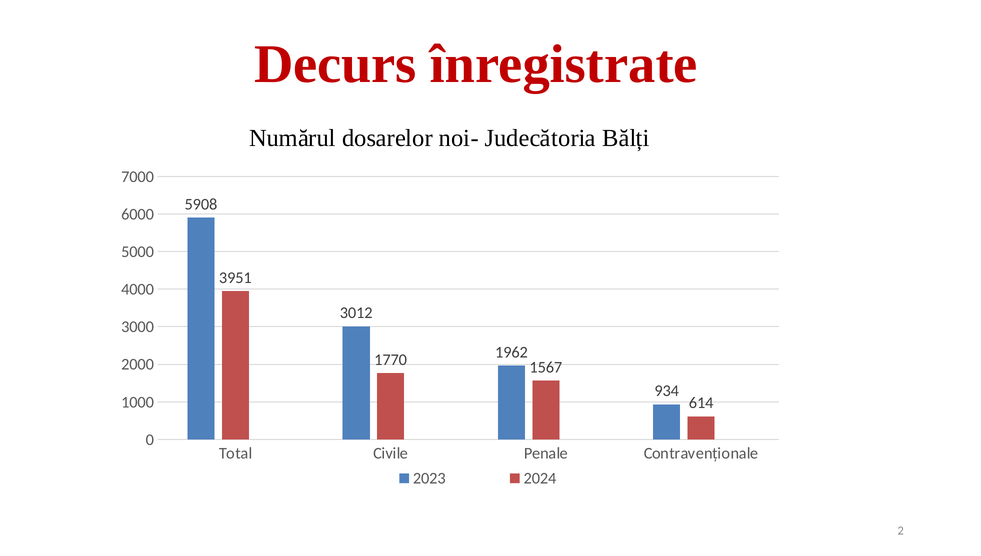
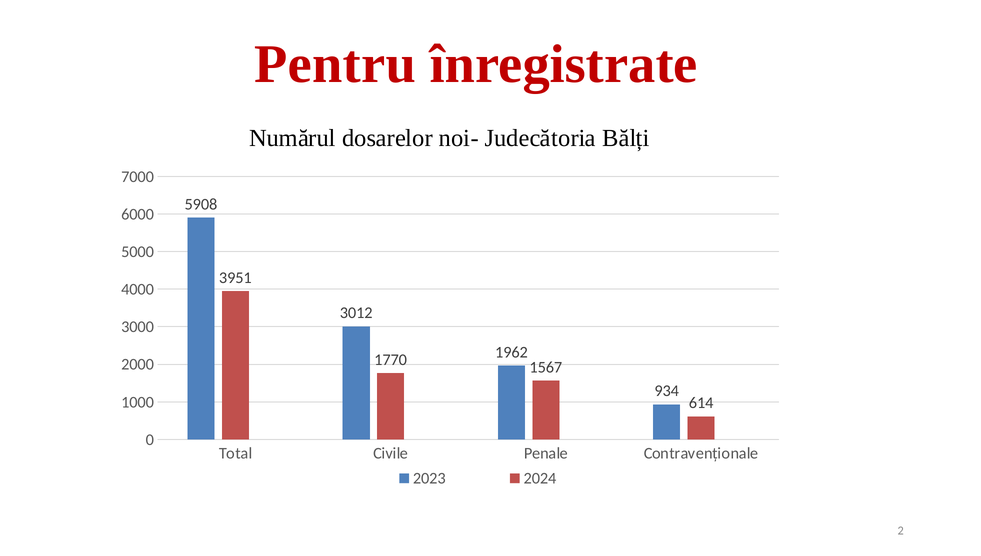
Decurs: Decurs -> Pentru (335, 64)
